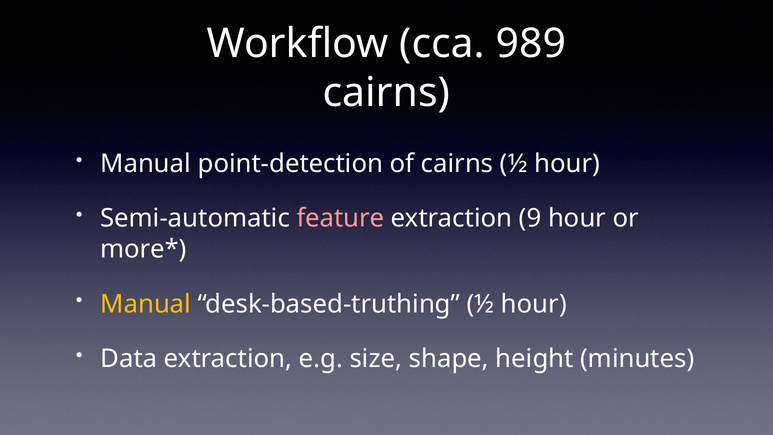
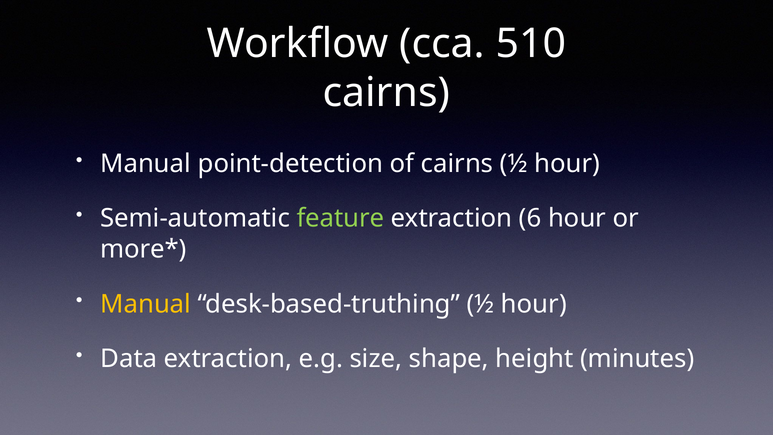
989: 989 -> 510 (531, 44)
feature colour: pink -> light green (340, 218)
9: 9 -> 6 (530, 218)
